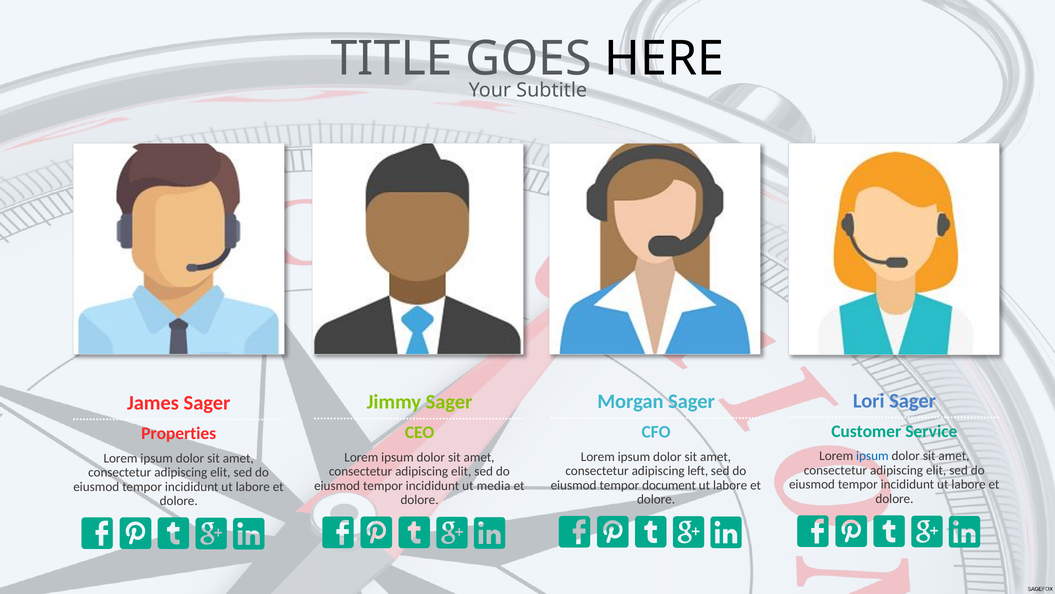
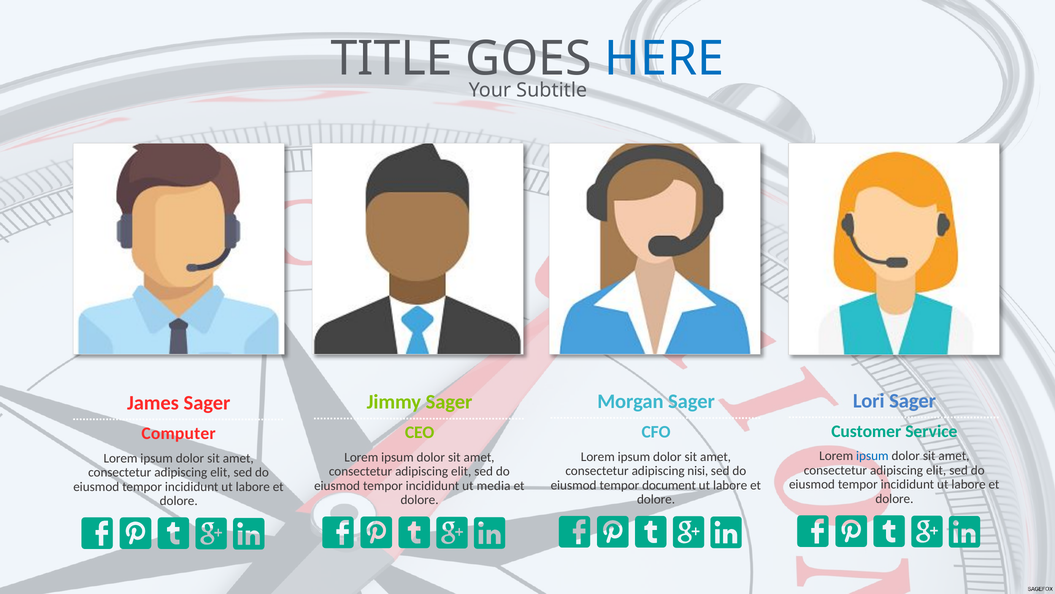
HERE colour: black -> blue (664, 59)
Properties: Properties -> Computer (179, 433)
left: left -> nisi (698, 471)
